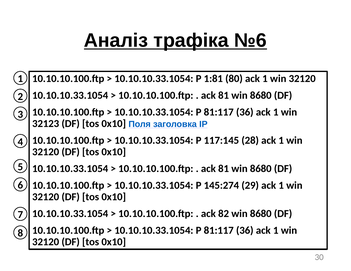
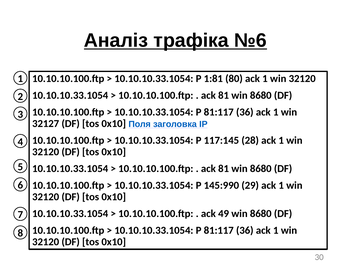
32123: 32123 -> 32127 (46, 124)
145:274: 145:274 -> 145:990 (221, 186)
82: 82 -> 49 (224, 214)
